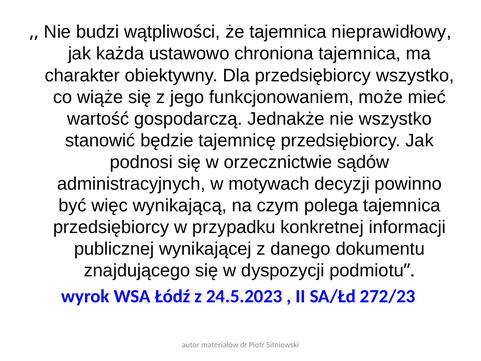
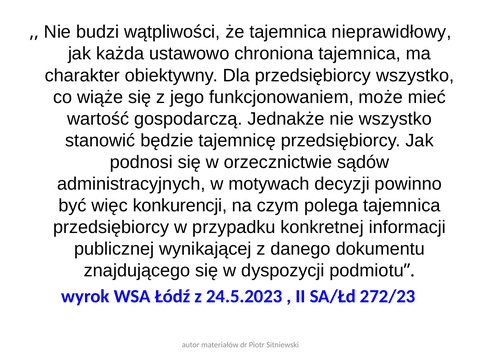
wynikającą: wynikającą -> konkurencji (180, 205)
